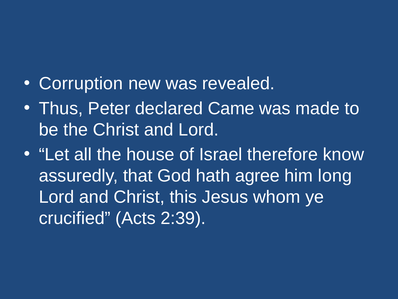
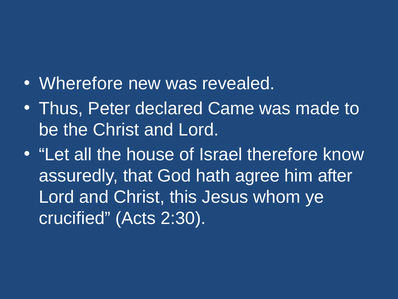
Corruption: Corruption -> Wherefore (81, 83)
long: long -> after (335, 176)
2:39: 2:39 -> 2:30 (183, 218)
